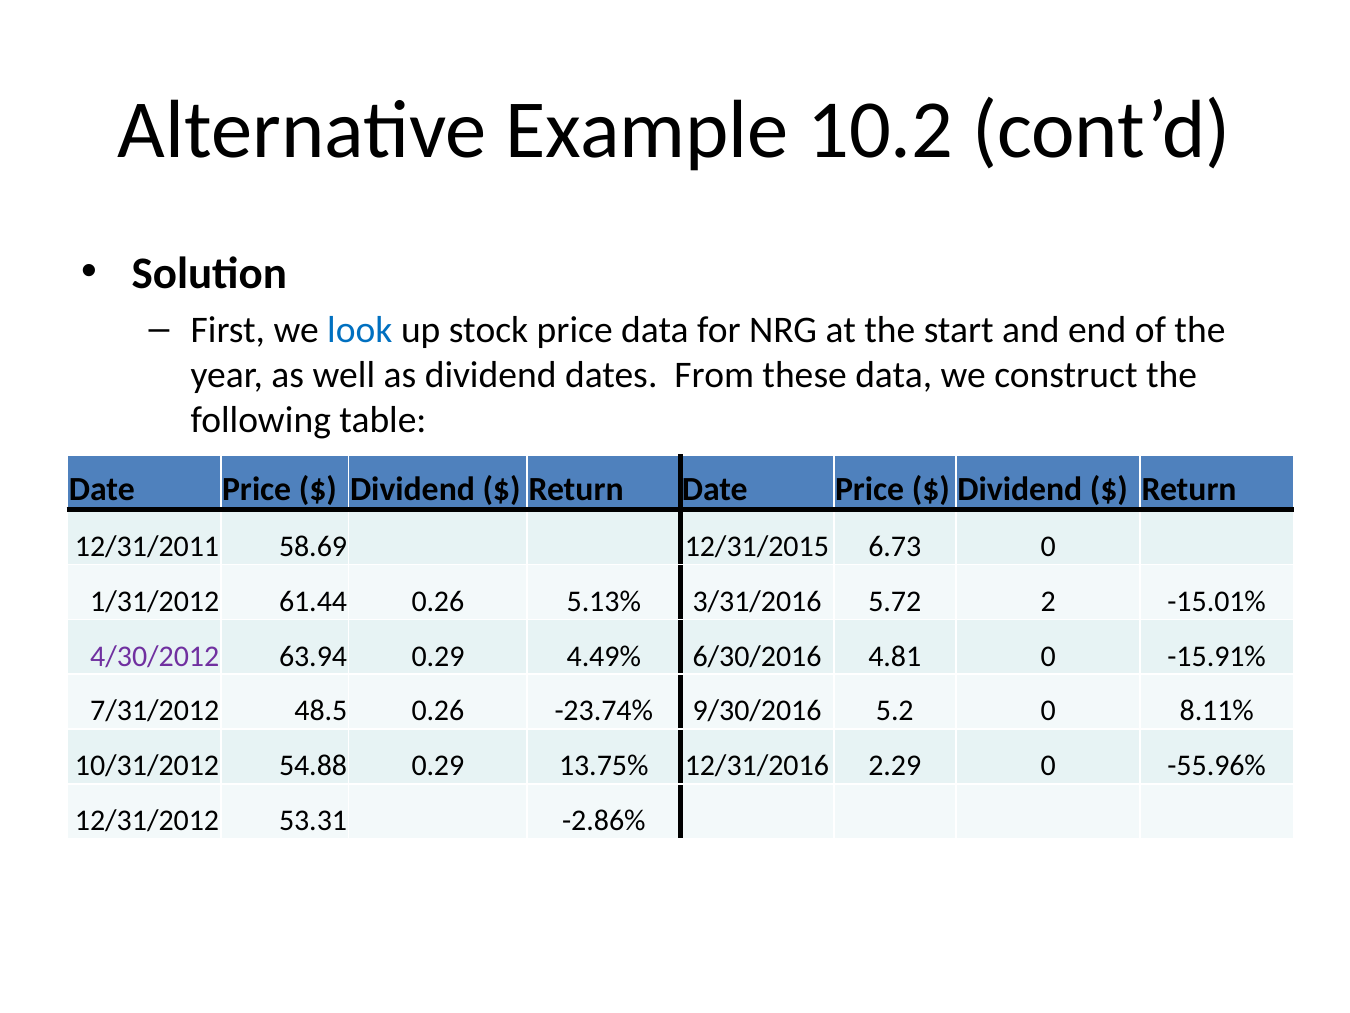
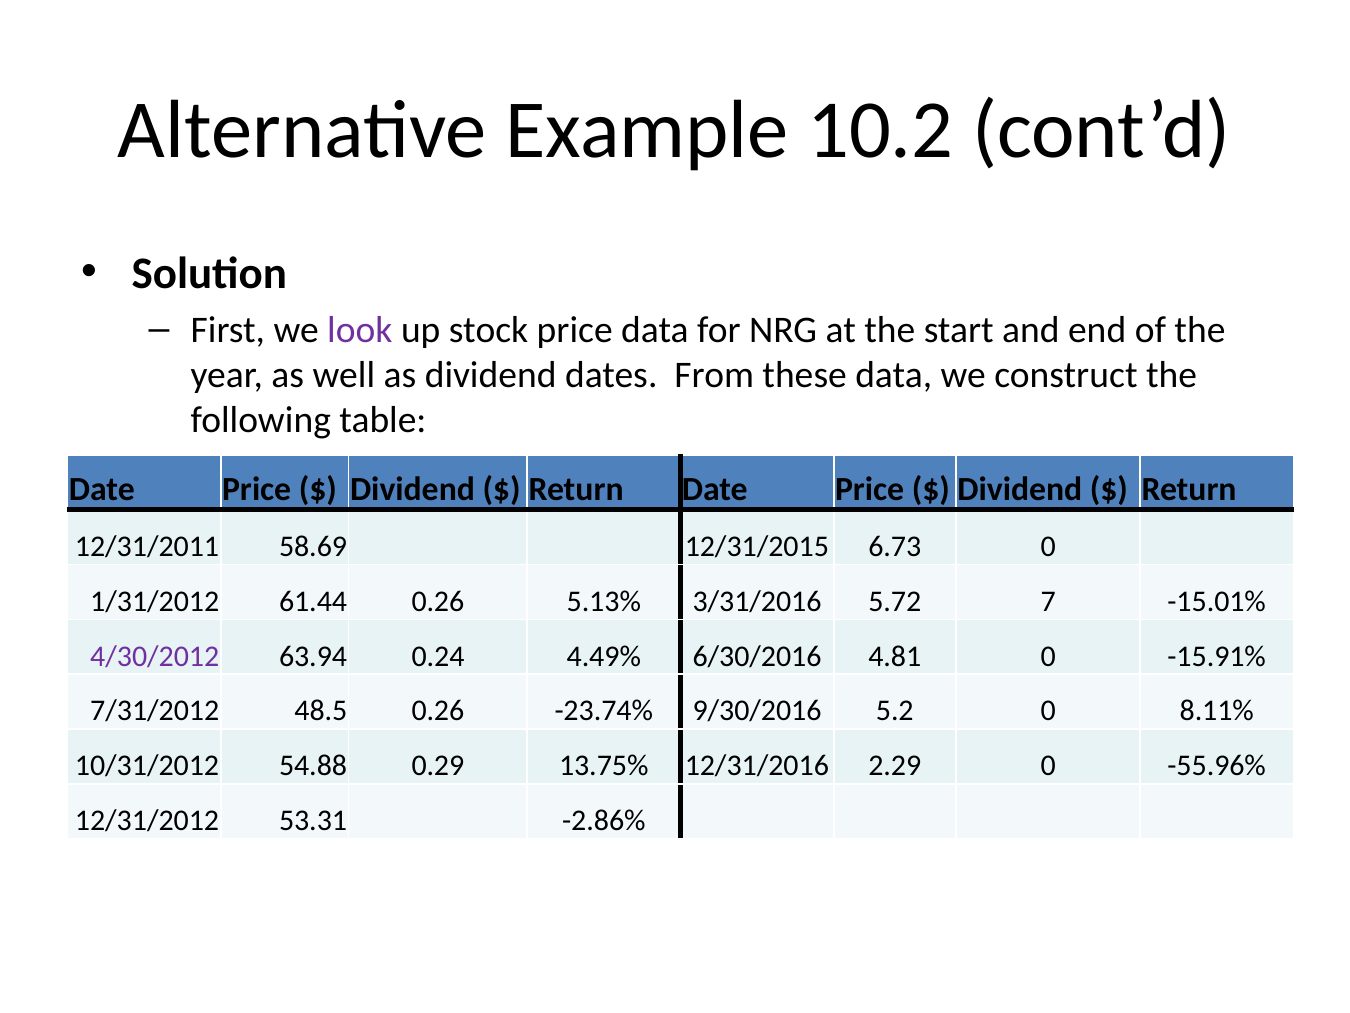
look colour: blue -> purple (360, 330)
2: 2 -> 7 (1048, 601)
63.94 0.29: 0.29 -> 0.24 (438, 656)
